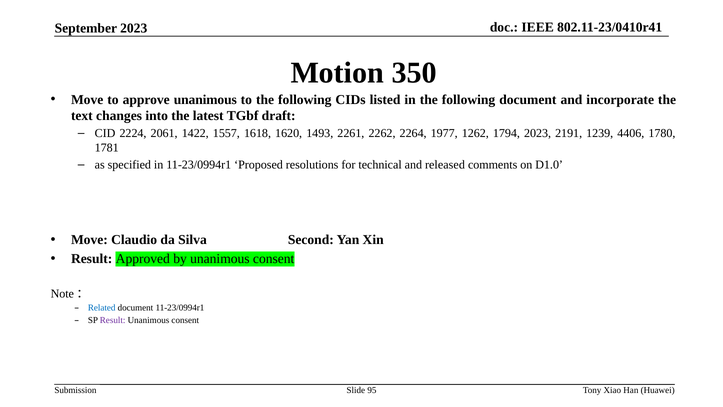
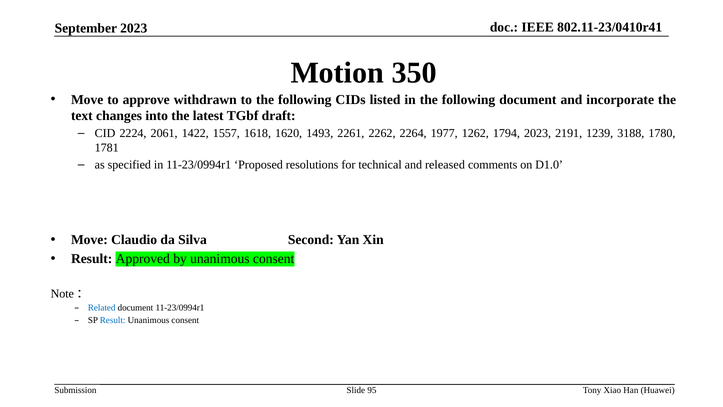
approve unanimous: unanimous -> withdrawn (205, 99)
4406: 4406 -> 3188 (631, 133)
Result colour: purple -> blue (113, 320)
